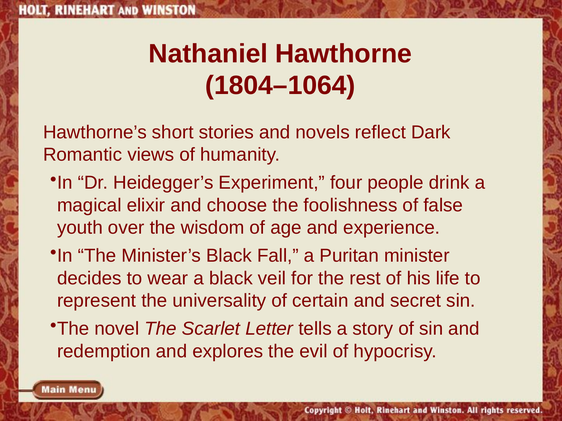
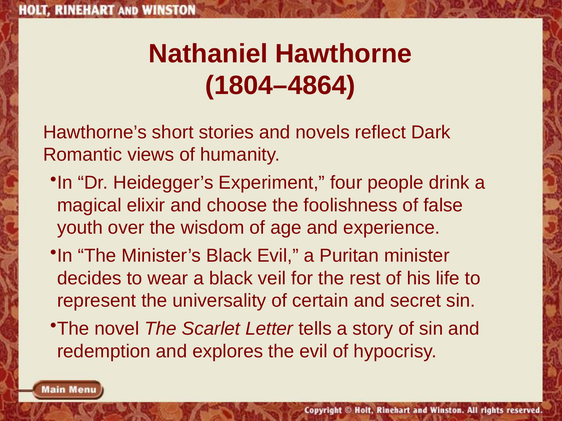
1804–1064: 1804–1064 -> 1804–4864 (280, 86)
Black Fall: Fall -> Evil (278, 256)
